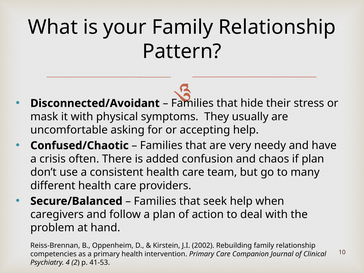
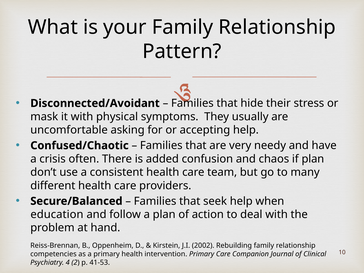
caregivers: caregivers -> education (57, 214)
